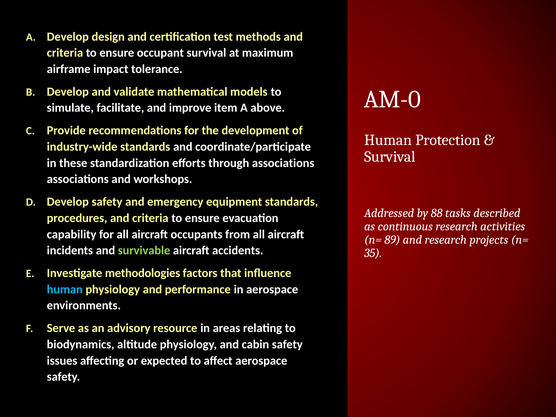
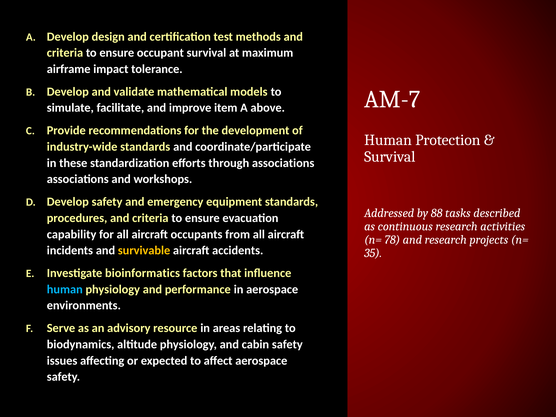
AM-0: AM-0 -> AM-7 (392, 99)
89: 89 -> 78 (392, 240)
survivable colour: light green -> yellow (144, 251)
methodologies: methodologies -> bioinformatics (142, 273)
